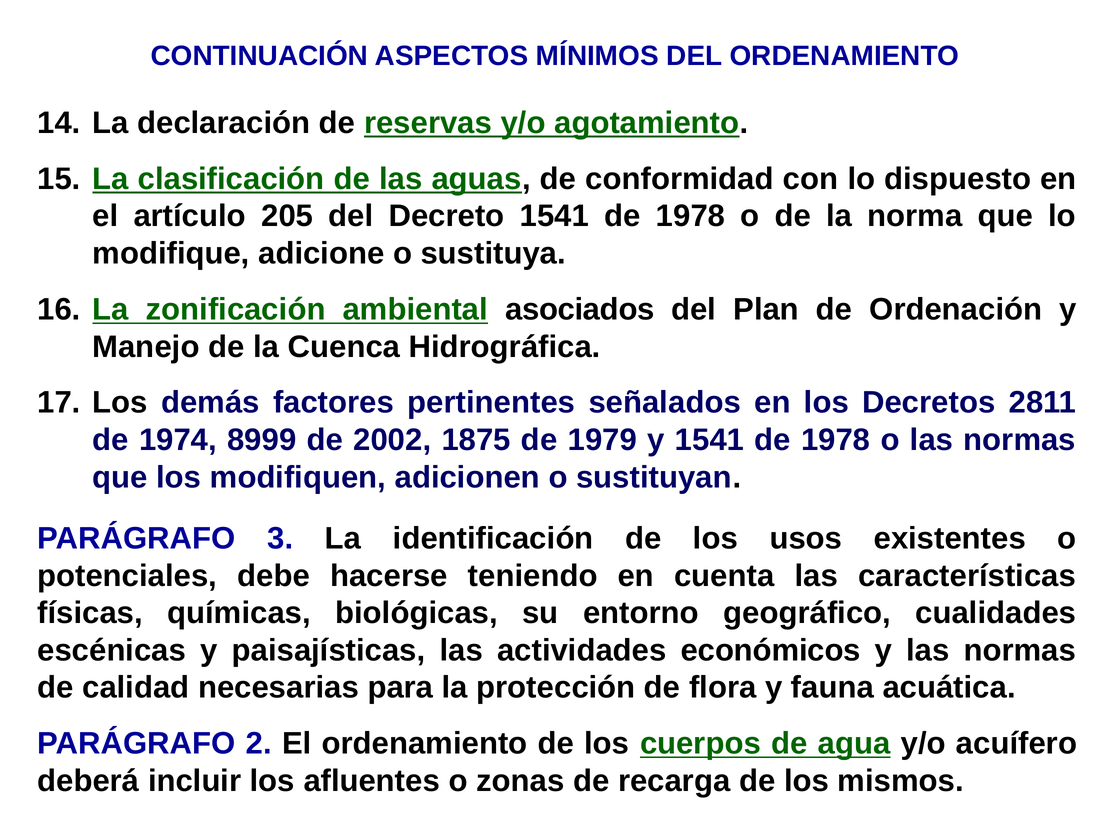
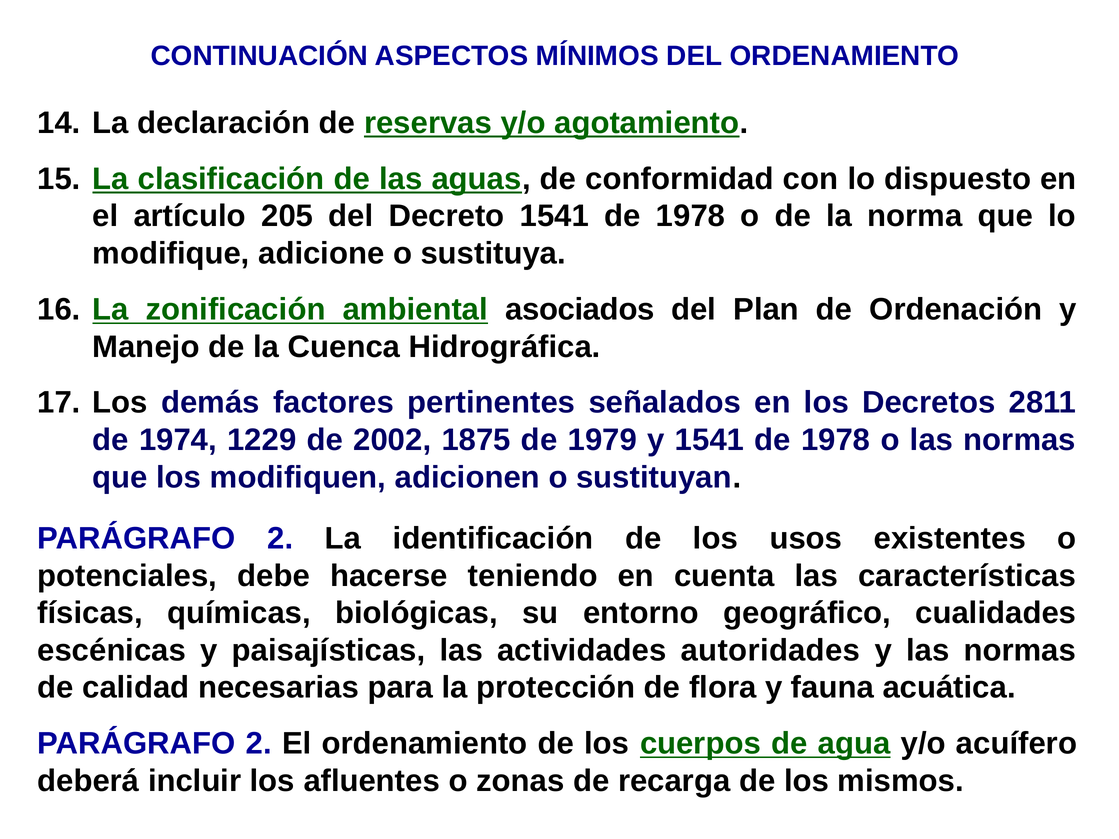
8999: 8999 -> 1229 (262, 440)
3: 3 -> 2 (280, 539)
económicos: económicos -> autoridades (771, 651)
